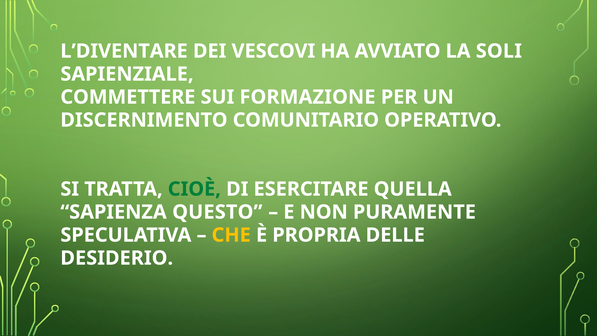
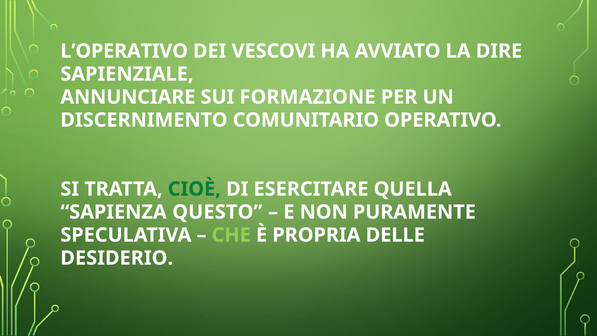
L’DIVENTARE: L’DIVENTARE -> L’OPERATIVO (124, 51)
SOLI: SOLI -> DIRE (499, 51)
COMMETTERE: COMMETTERE -> ANNUNCIARE (128, 97)
CHE colour: yellow -> light green (231, 235)
